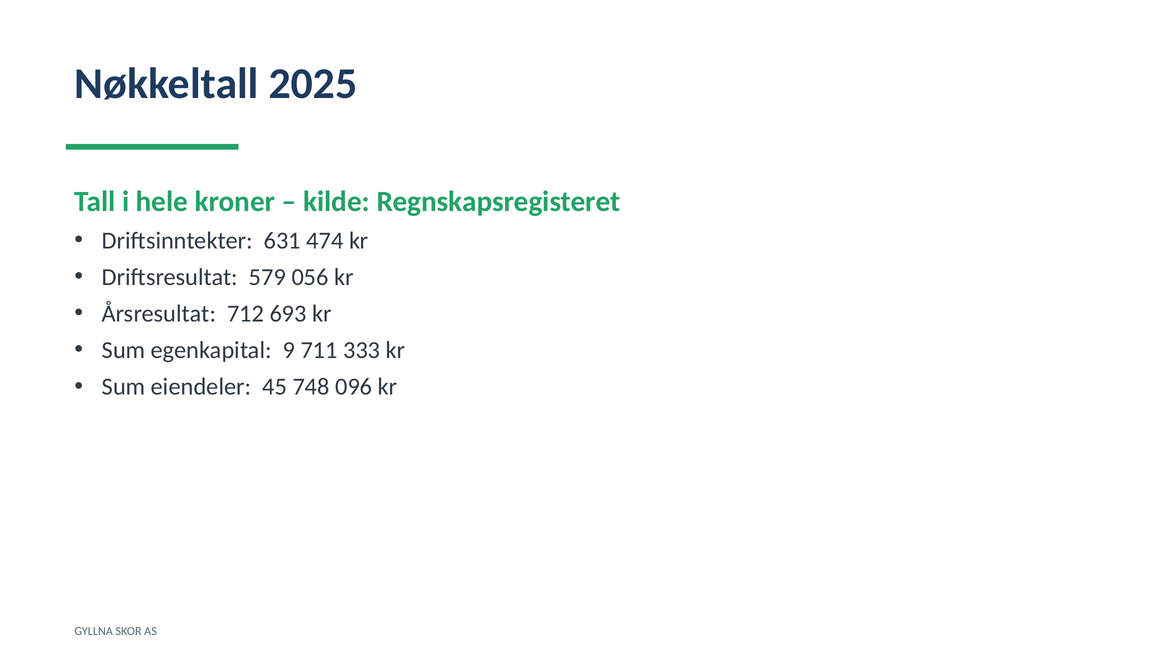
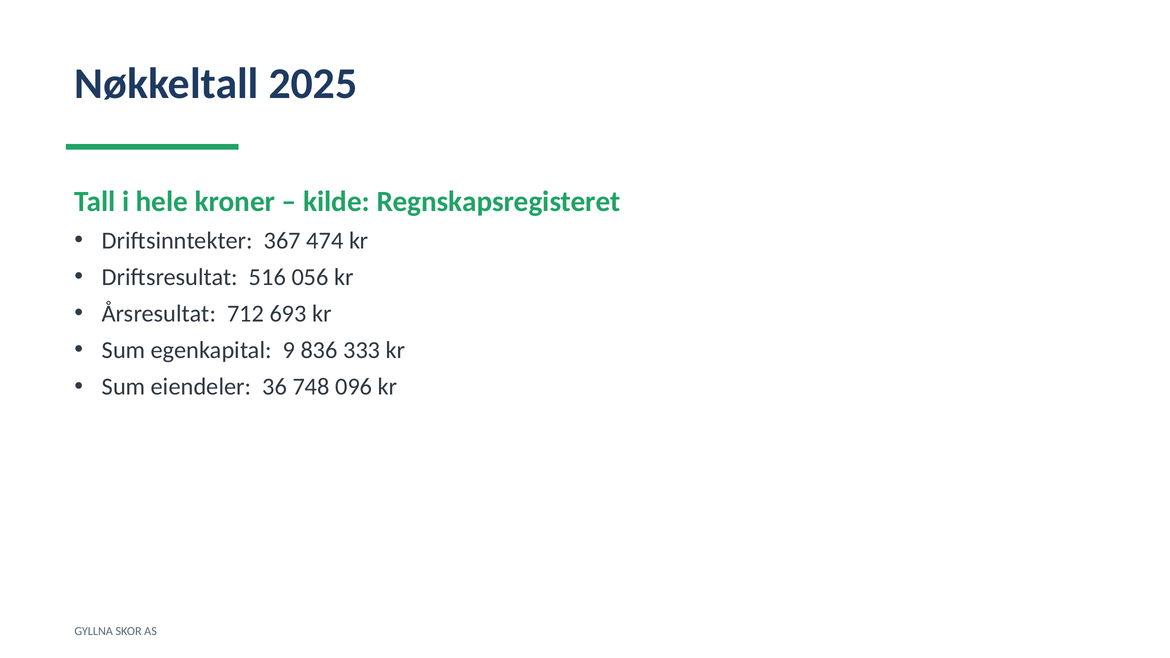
631: 631 -> 367 (282, 241)
579: 579 -> 516 (267, 277)
711: 711 -> 836 (319, 350)
45: 45 -> 36 (275, 387)
